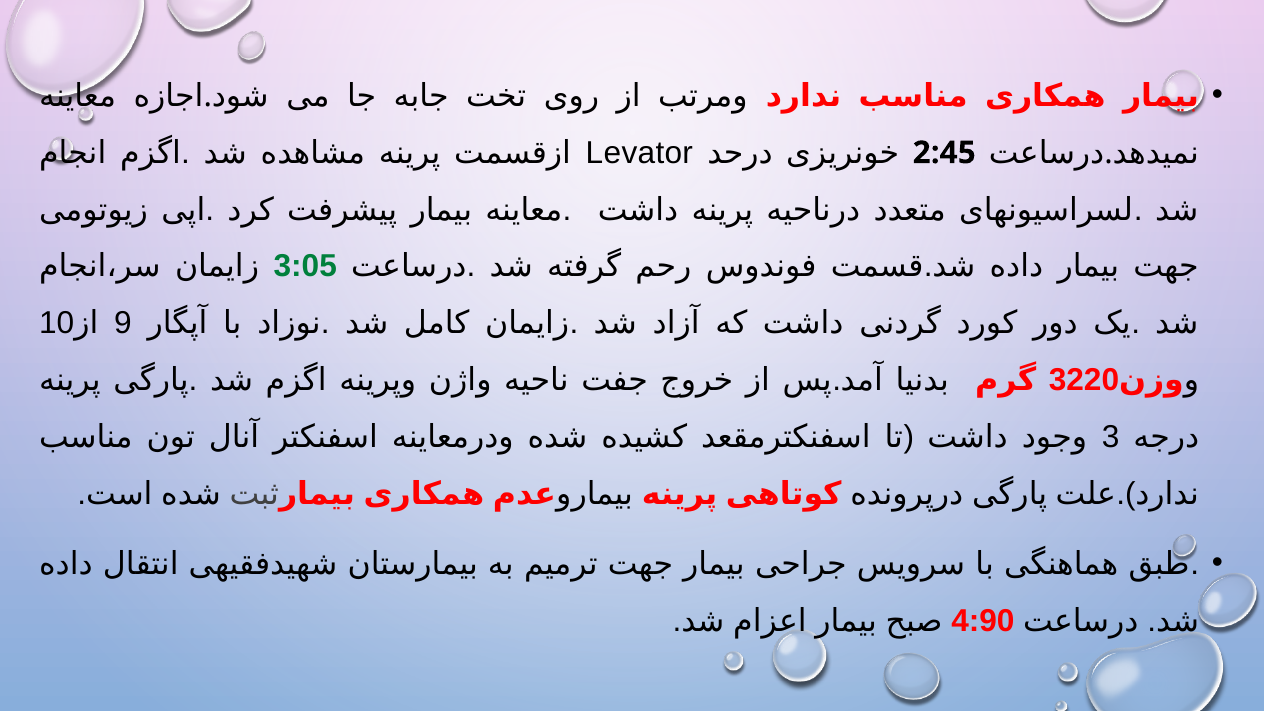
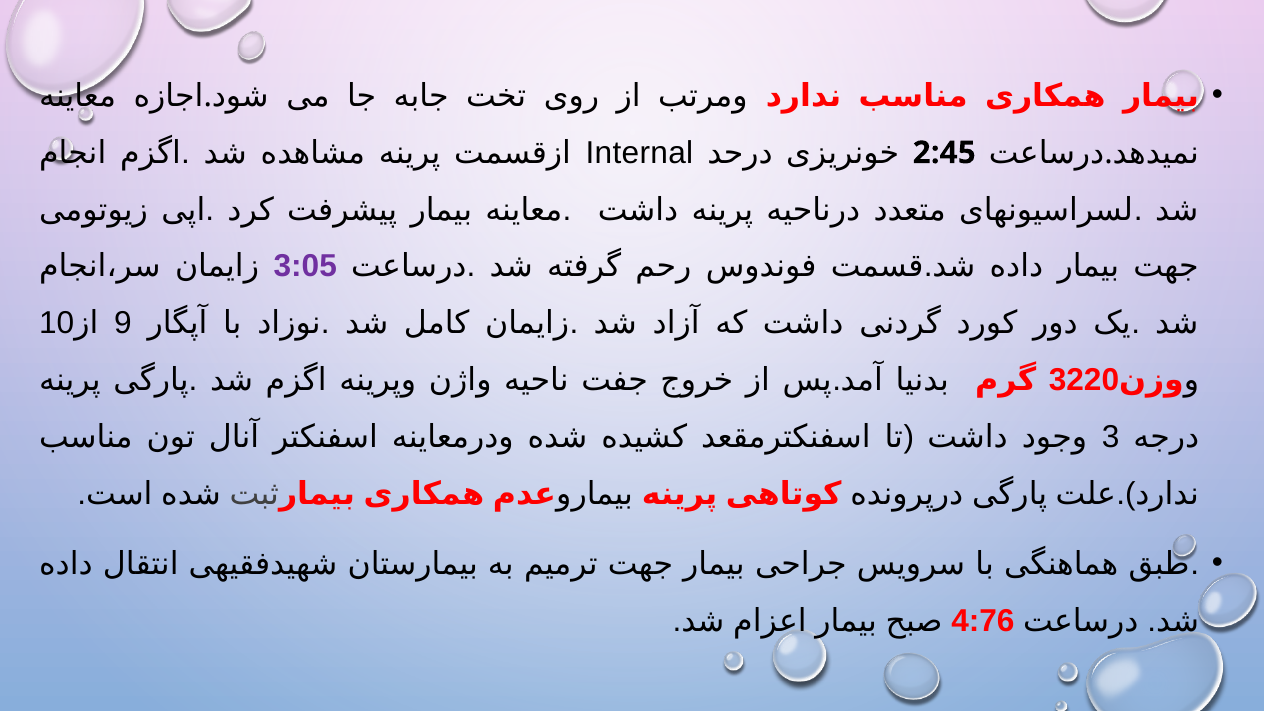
Levator: Levator -> Internal (639, 153)
3:05 colour: green -> purple (305, 266)
4:90: 4:90 -> 4:76 (983, 621)
